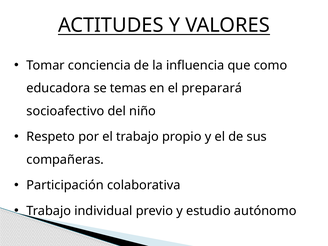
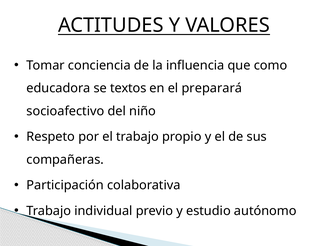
temas: temas -> textos (128, 88)
